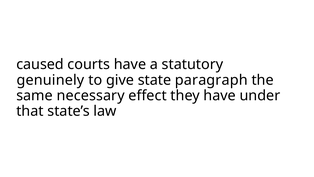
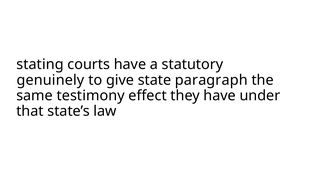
caused: caused -> stating (40, 64)
necessary: necessary -> testimony (91, 95)
